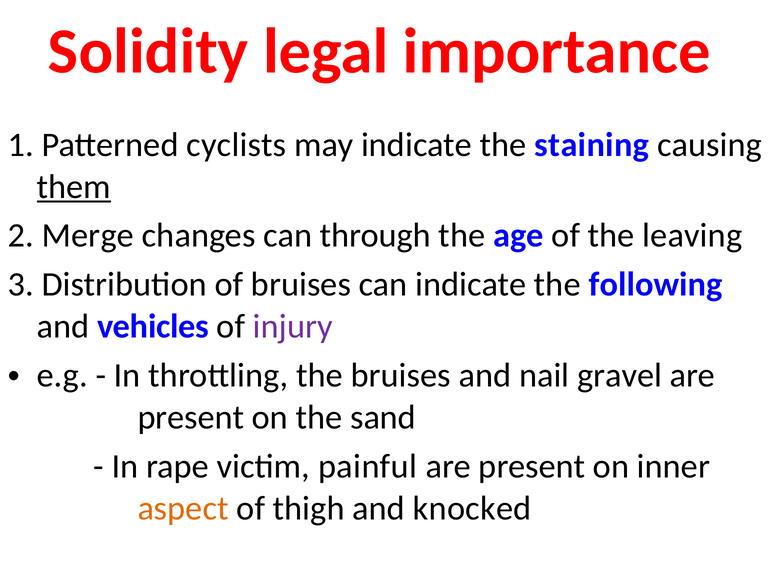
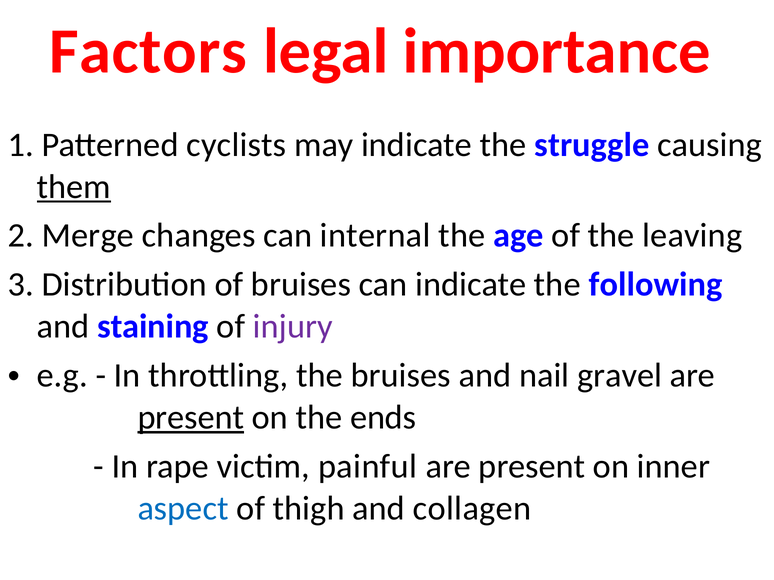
Solidity: Solidity -> Factors (148, 51)
staining: staining -> struggle (592, 145)
through: through -> internal (375, 236)
vehicles: vehicles -> staining (153, 327)
present underline: none -> present (191, 418)
sand: sand -> ends (383, 418)
aspect colour: orange -> blue (183, 509)
knocked: knocked -> collagen (472, 509)
